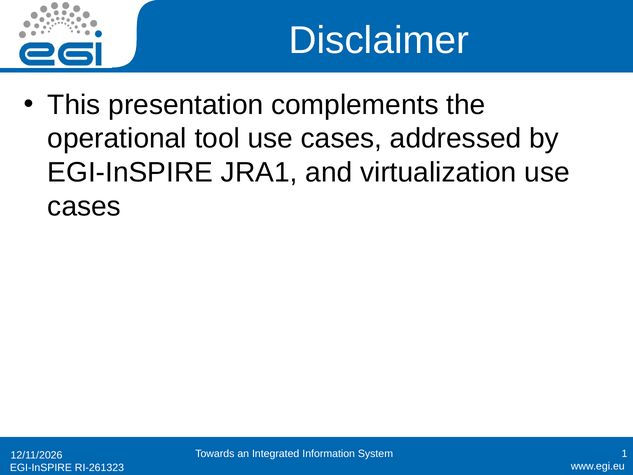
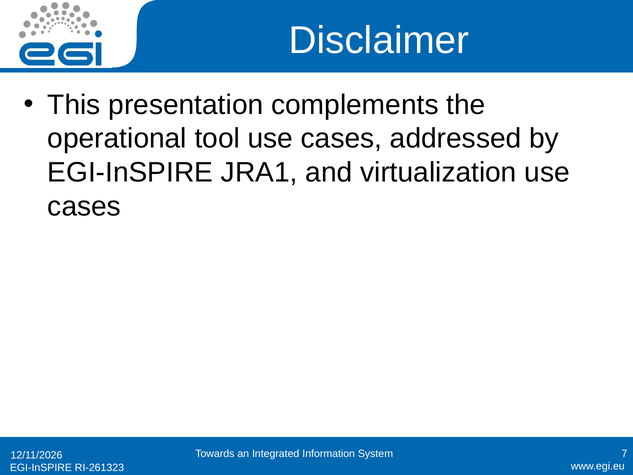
1: 1 -> 7 (624, 453)
